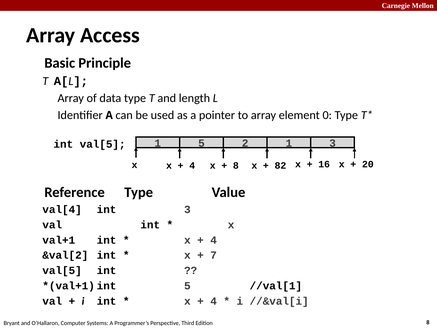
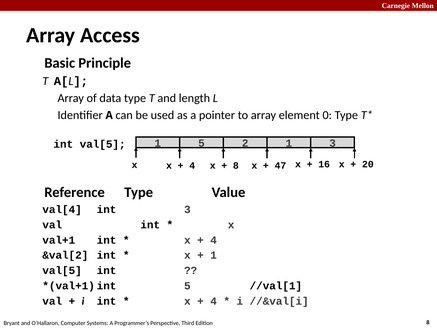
82: 82 -> 47 (280, 166)
7: 7 -> 1 (214, 255)
